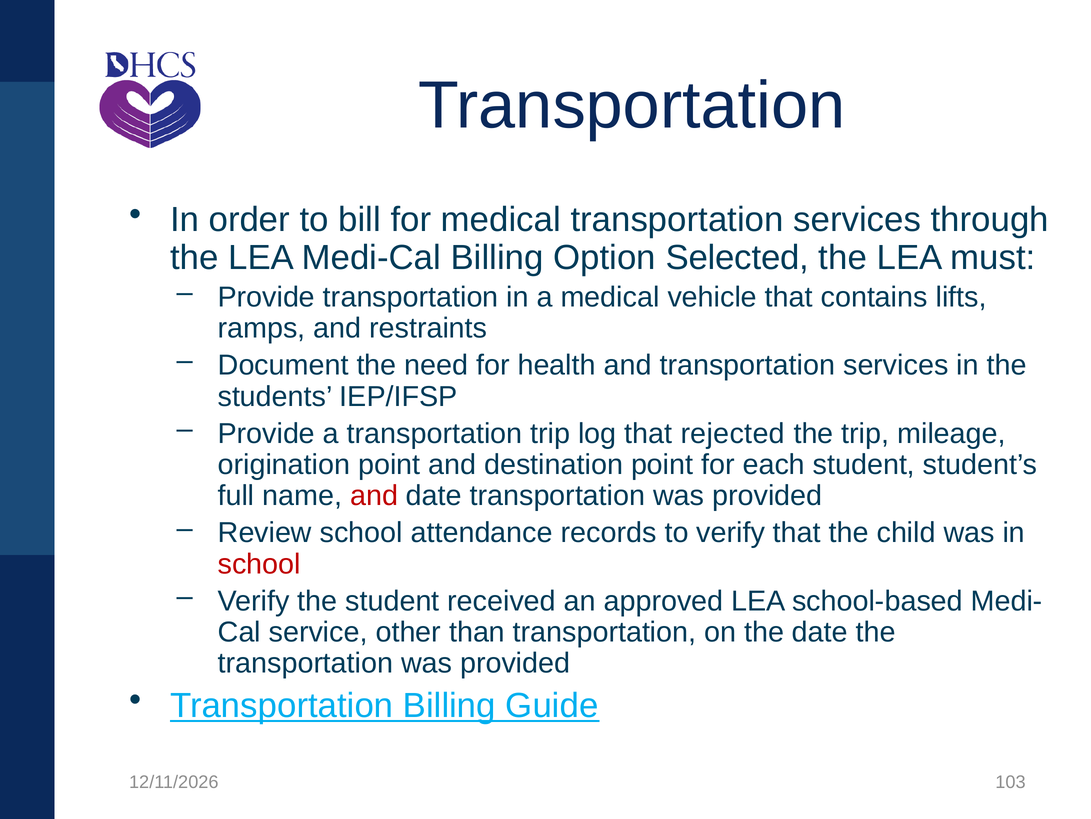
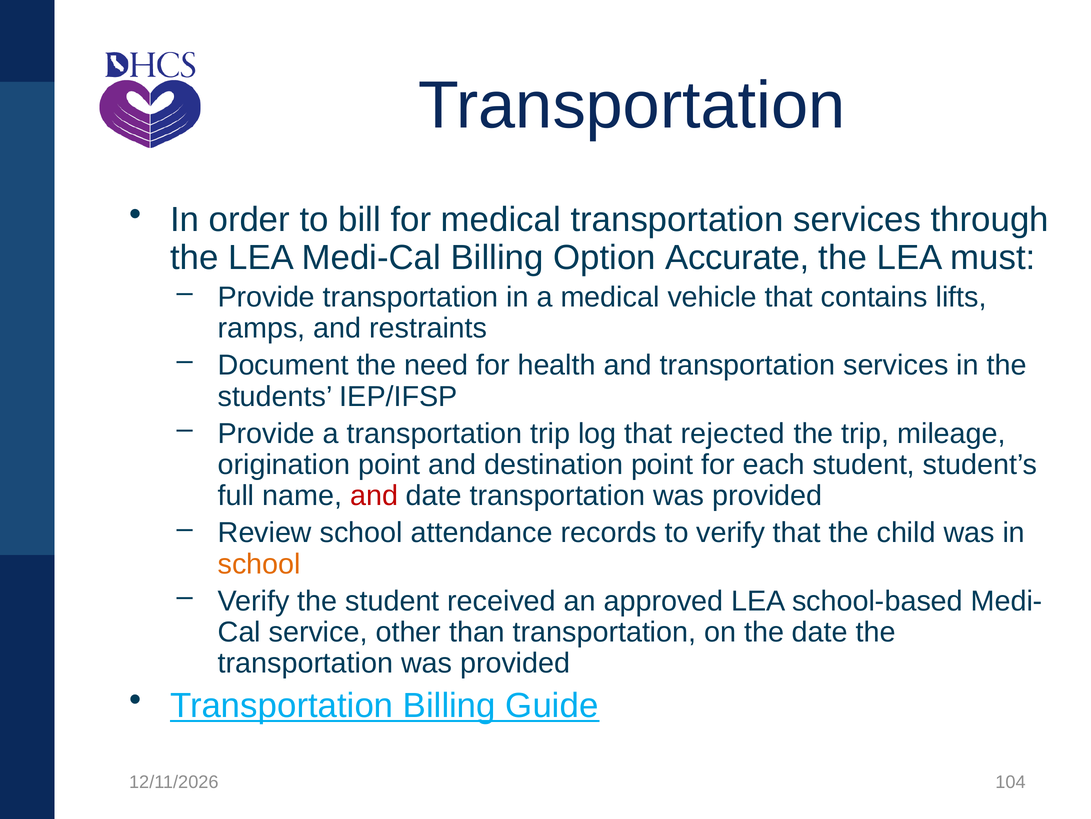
Selected: Selected -> Accurate (737, 257)
school colour: red -> orange (259, 564)
103: 103 -> 104 (1010, 781)
